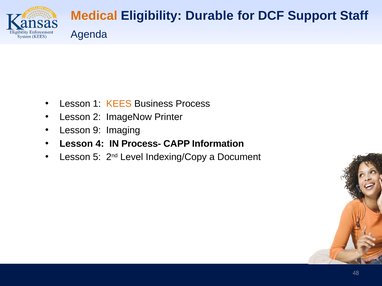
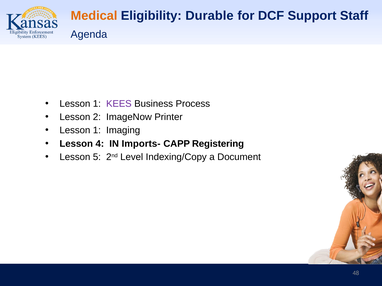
KEES colour: orange -> purple (119, 104)
9: 9 -> 1 (97, 131)
Process-: Process- -> Imports- (141, 144)
Information: Information -> Registering (218, 144)
